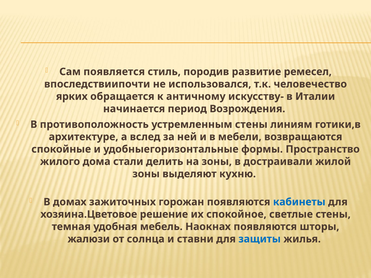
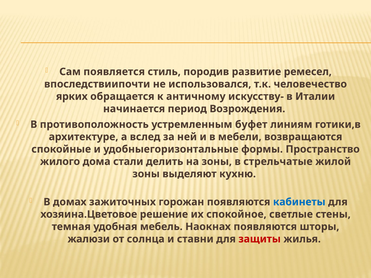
устремленным стены: стены -> буфет (251, 125)
достраивали: достраивали -> стрельчатые (278, 162)
защиты colour: blue -> red (260, 239)
